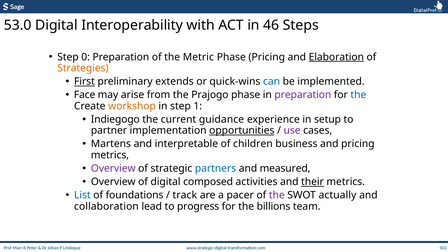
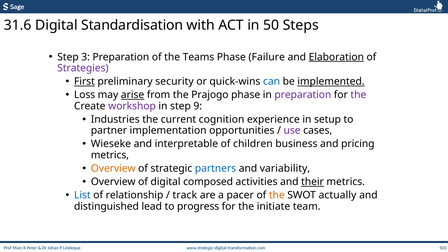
53.0: 53.0 -> 31.6 (18, 25)
Interoperability: Interoperability -> Standardisation (132, 25)
46: 46 -> 50 (271, 25)
0: 0 -> 3 (86, 57)
Metric: Metric -> Teams (199, 57)
Phase Pricing: Pricing -> Failure (267, 57)
Strategies colour: orange -> purple (83, 68)
extends: extends -> security (174, 81)
implemented underline: none -> present (331, 81)
Face: Face -> Loss (85, 95)
arise underline: none -> present (133, 95)
the colour: blue -> purple (358, 95)
workshop colour: orange -> purple (132, 106)
1: 1 -> 9 (198, 106)
Indiegogo: Indiegogo -> Industries (115, 119)
guidance: guidance -> cognition (222, 119)
opportunities underline: present -> none (242, 130)
Martens: Martens -> Wieseke (111, 144)
Overview colour: purple -> orange (113, 168)
measured: measured -> variability (285, 168)
foundations: foundations -> relationship (135, 195)
the colour: purple -> orange (277, 195)
collaboration: collaboration -> distinguished (106, 206)
billions: billions -> initiate (273, 206)
